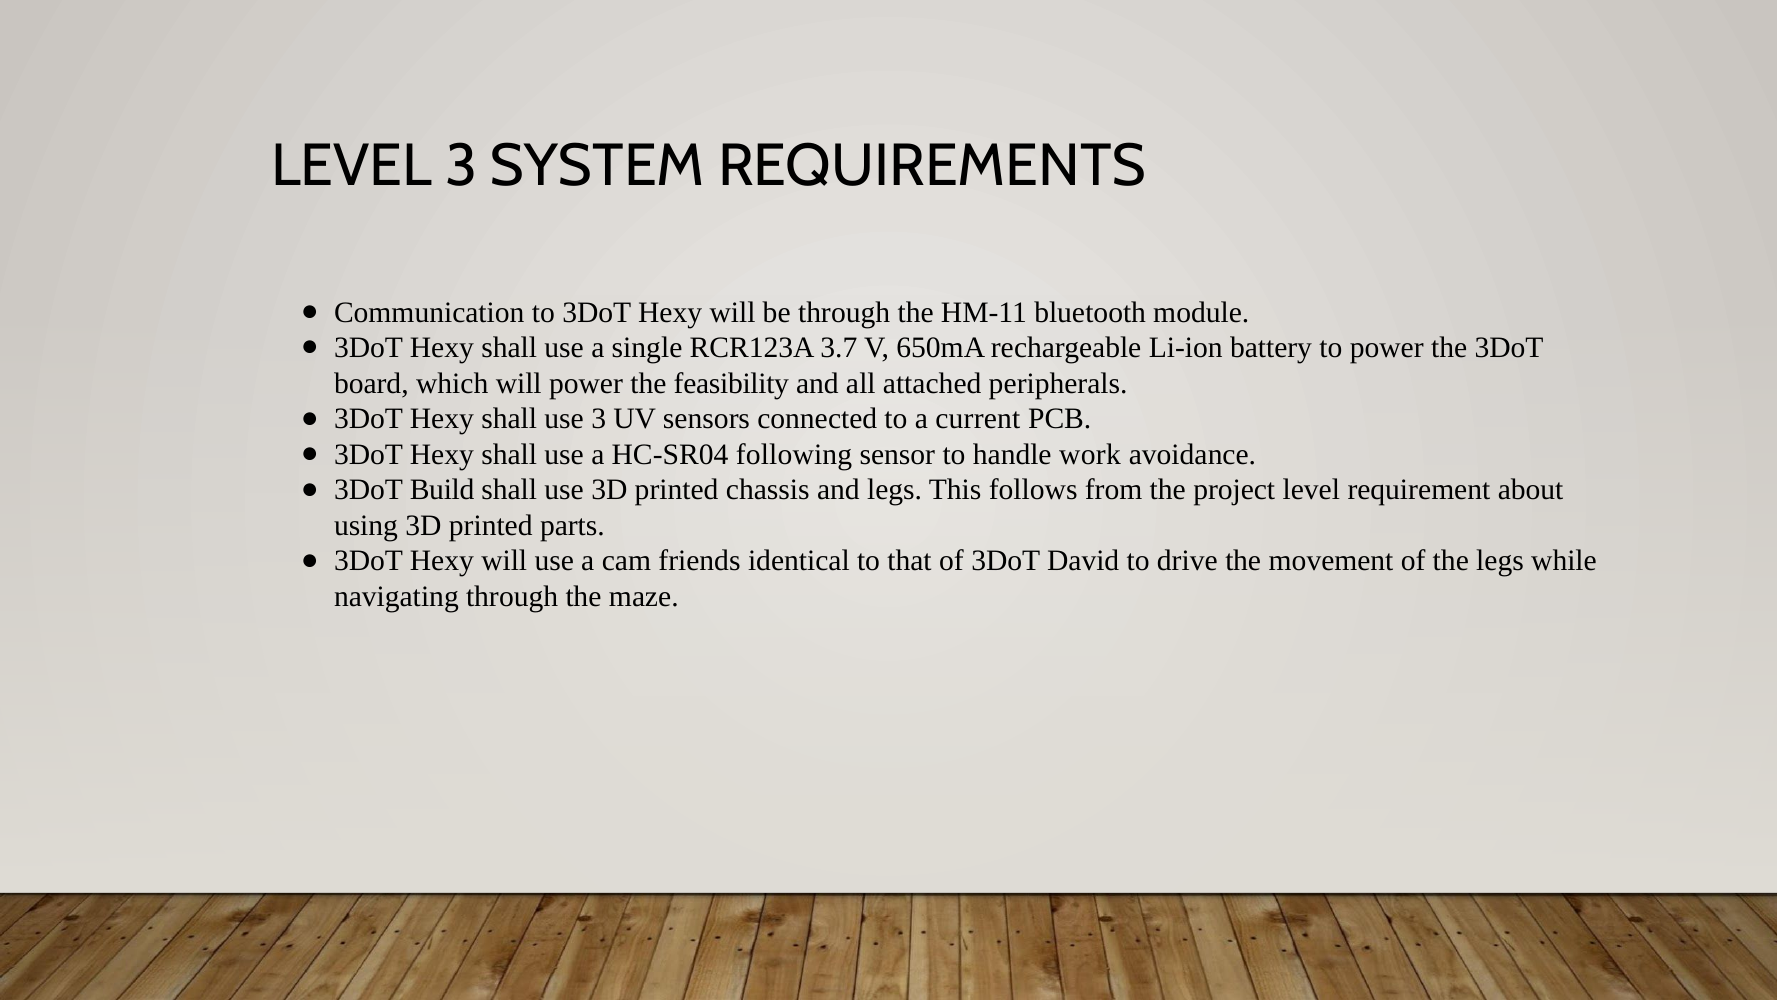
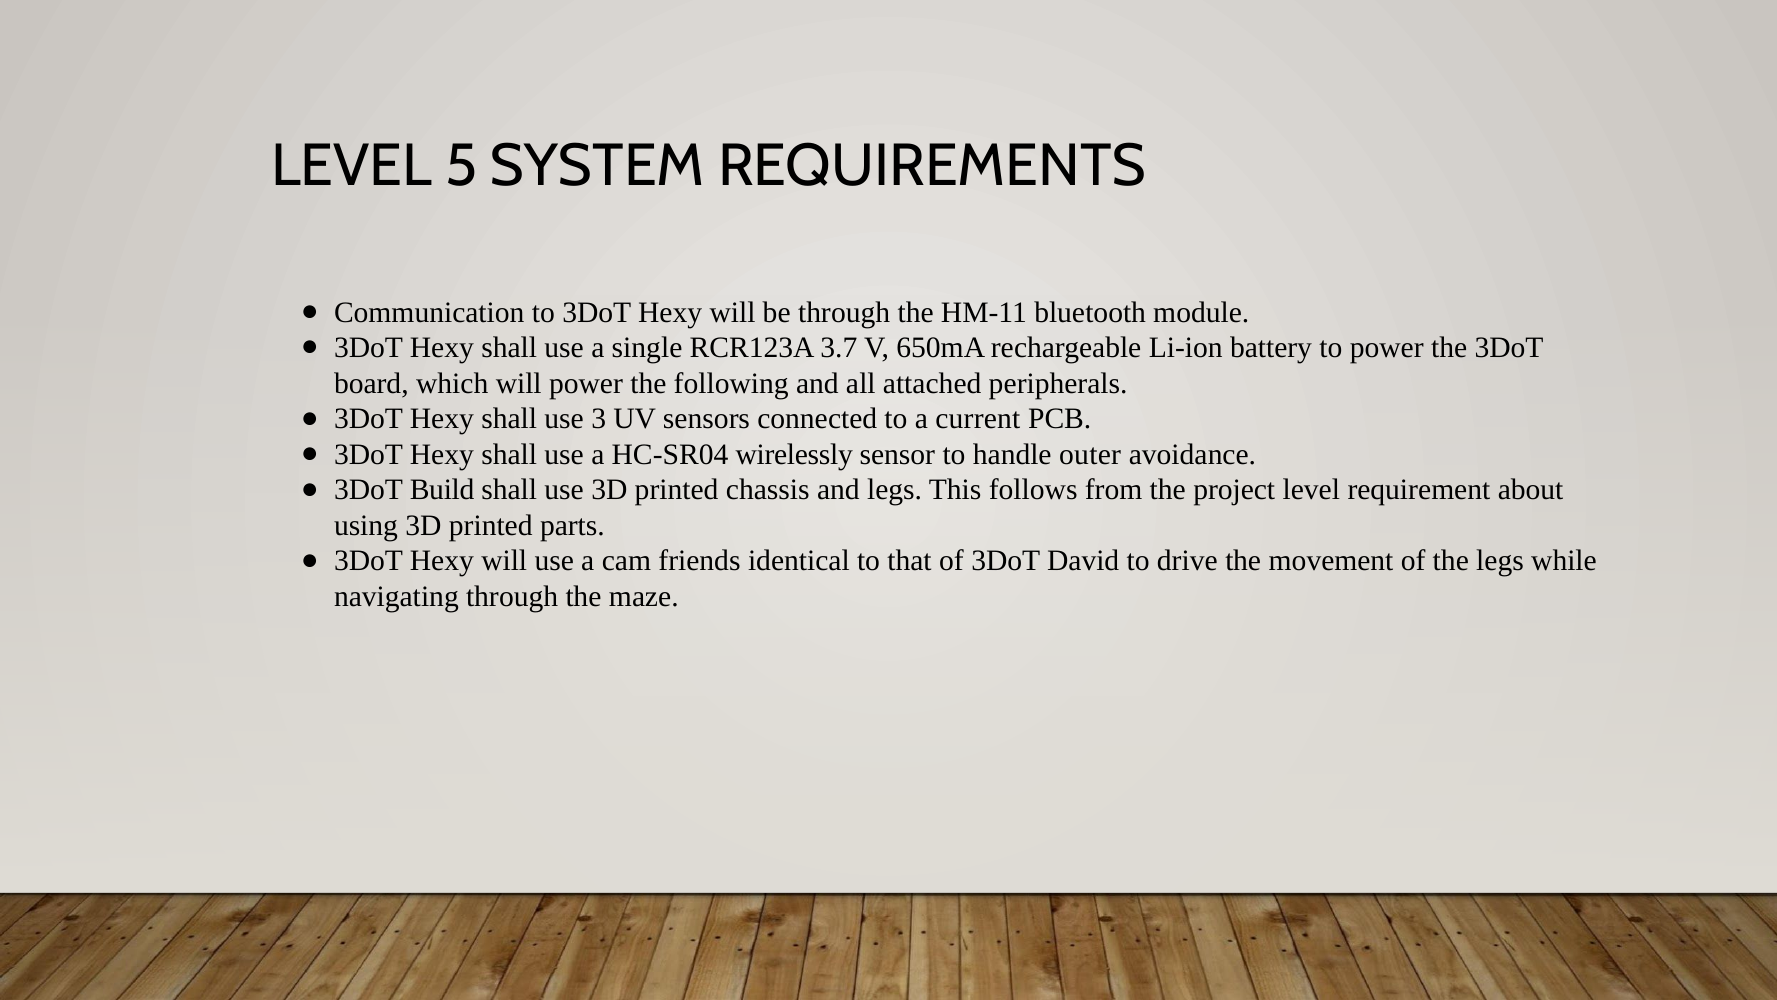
LEVEL 3: 3 -> 5 (461, 166)
feasibility: feasibility -> following (731, 383)
following: following -> wirelessly (794, 454)
work: work -> outer (1090, 454)
